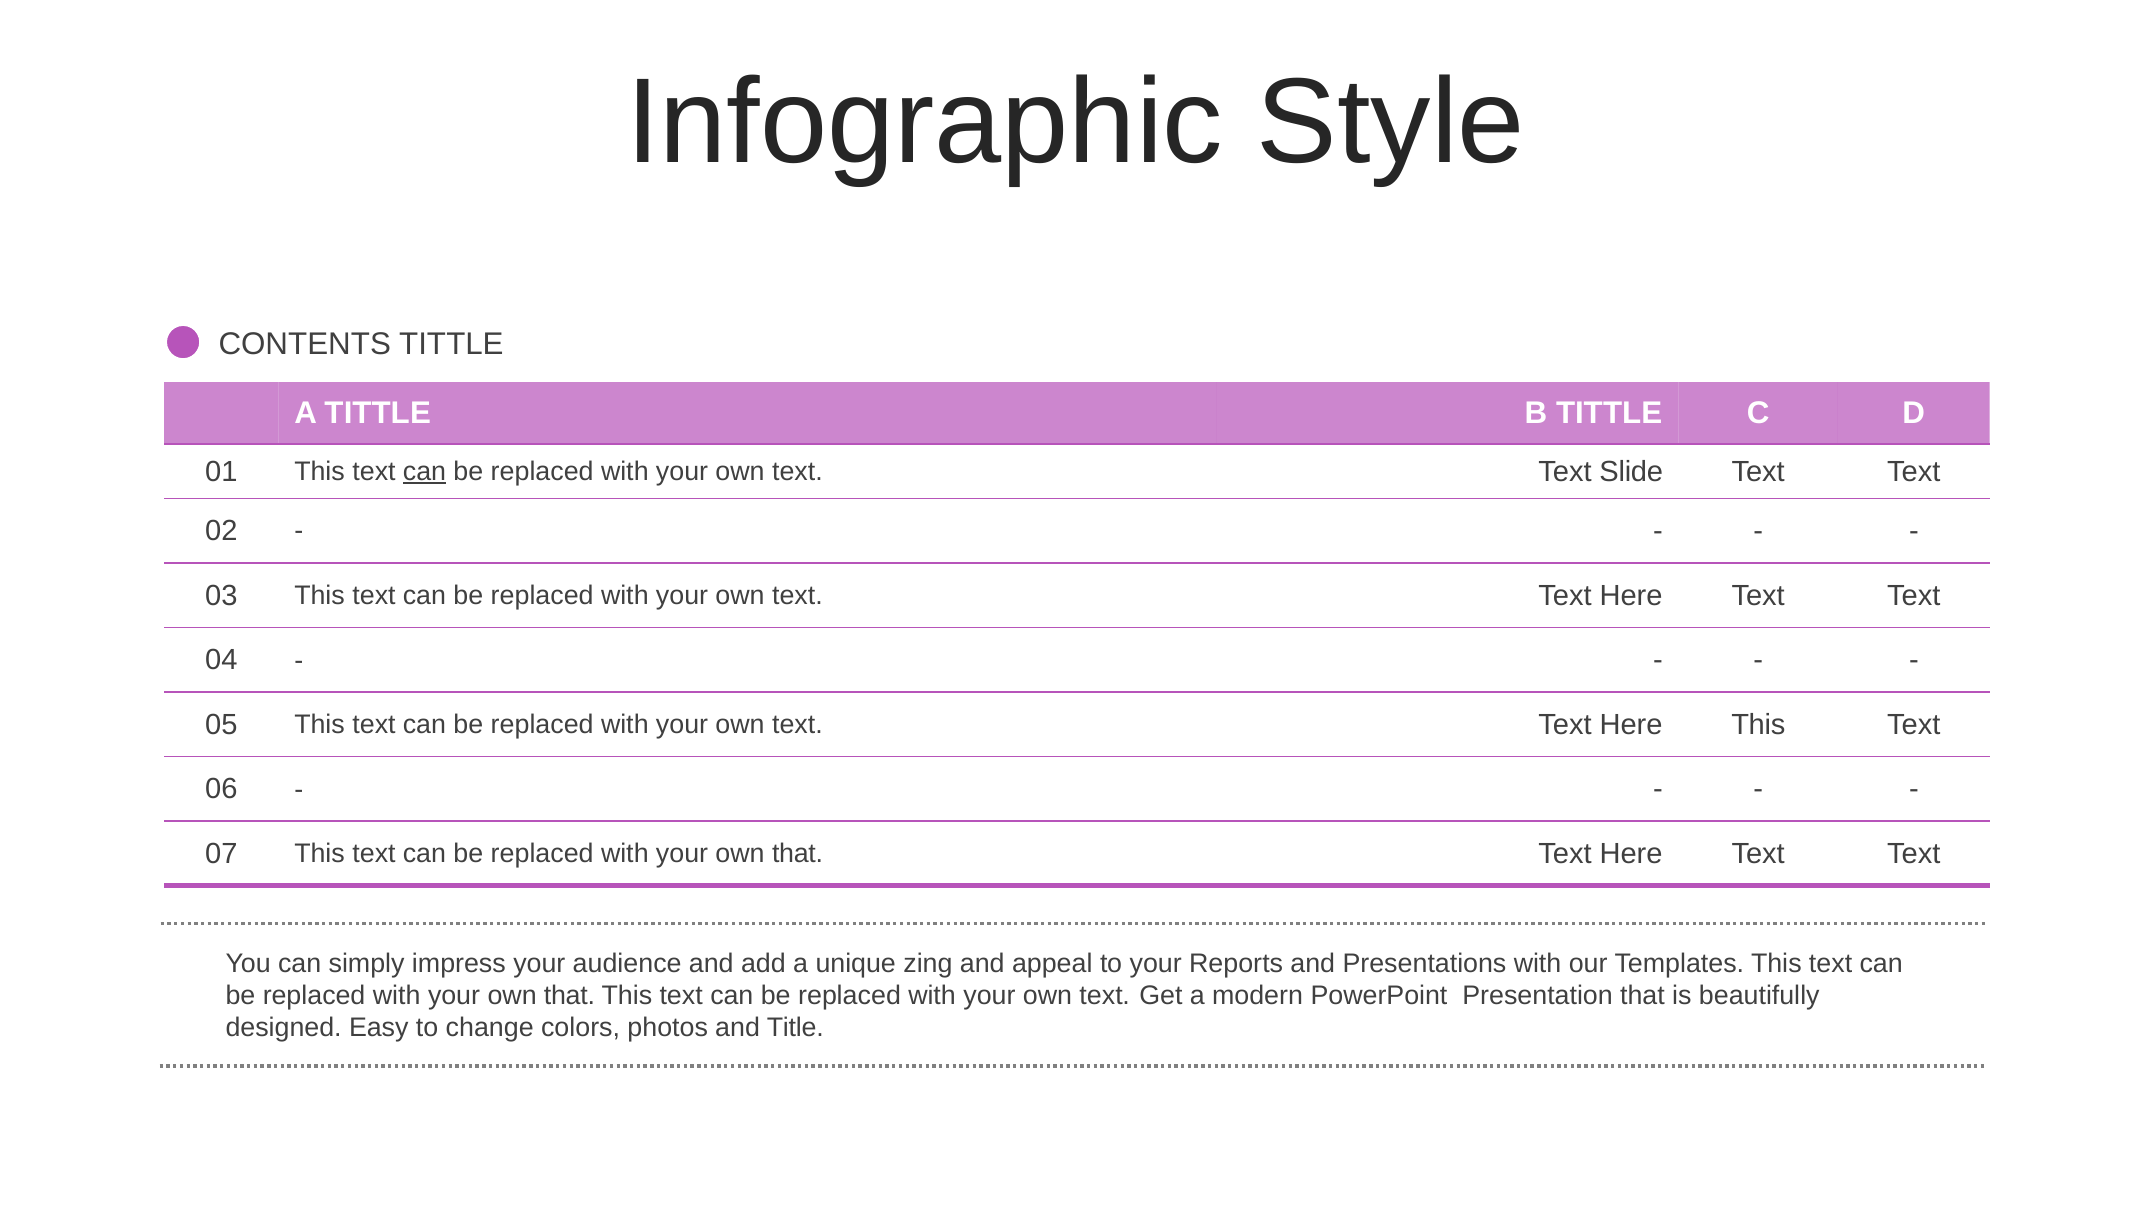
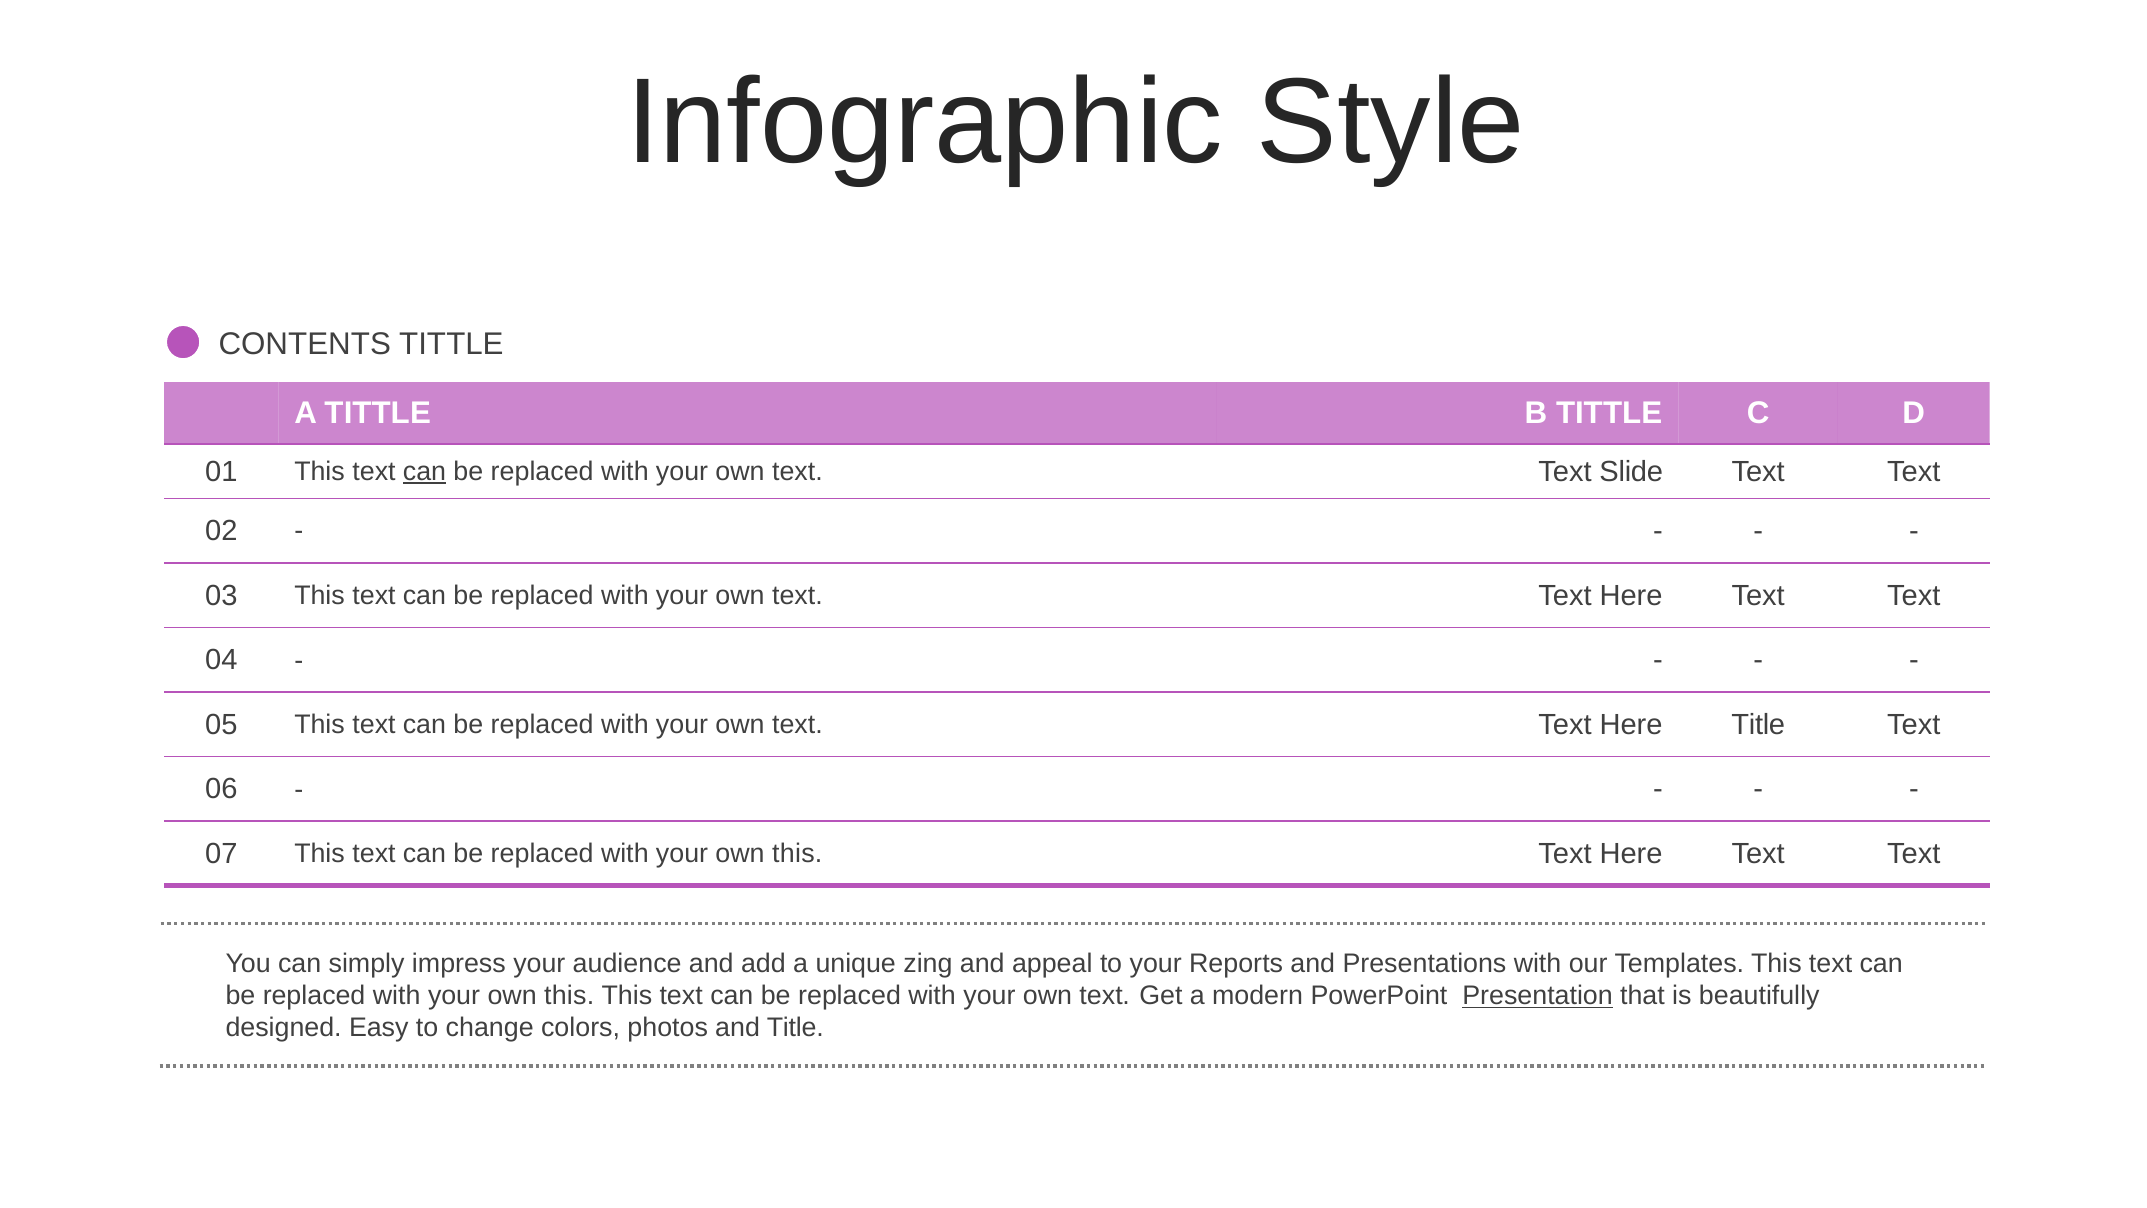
Here This: This -> Title (1758, 725)
that: that -> this (797, 854)
that: that -> this (569, 996)
Presentation underline: none -> present (1538, 996)
